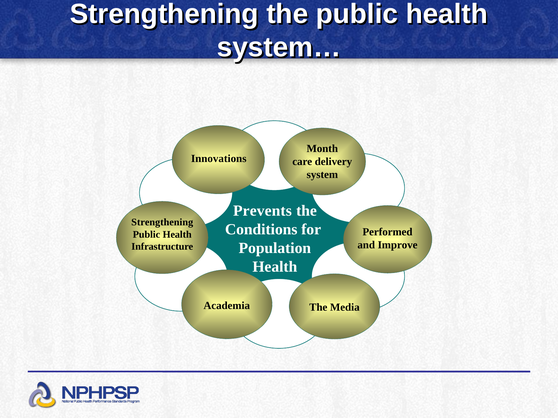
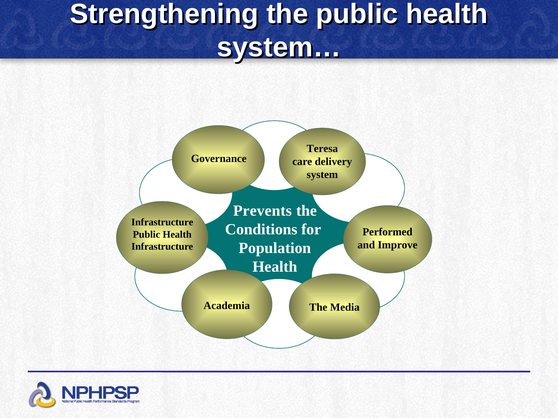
Month: Month -> Teresa (322, 149)
Innovations: Innovations -> Governance (219, 159)
Strengthening: Strengthening -> Infrastructure (162, 223)
